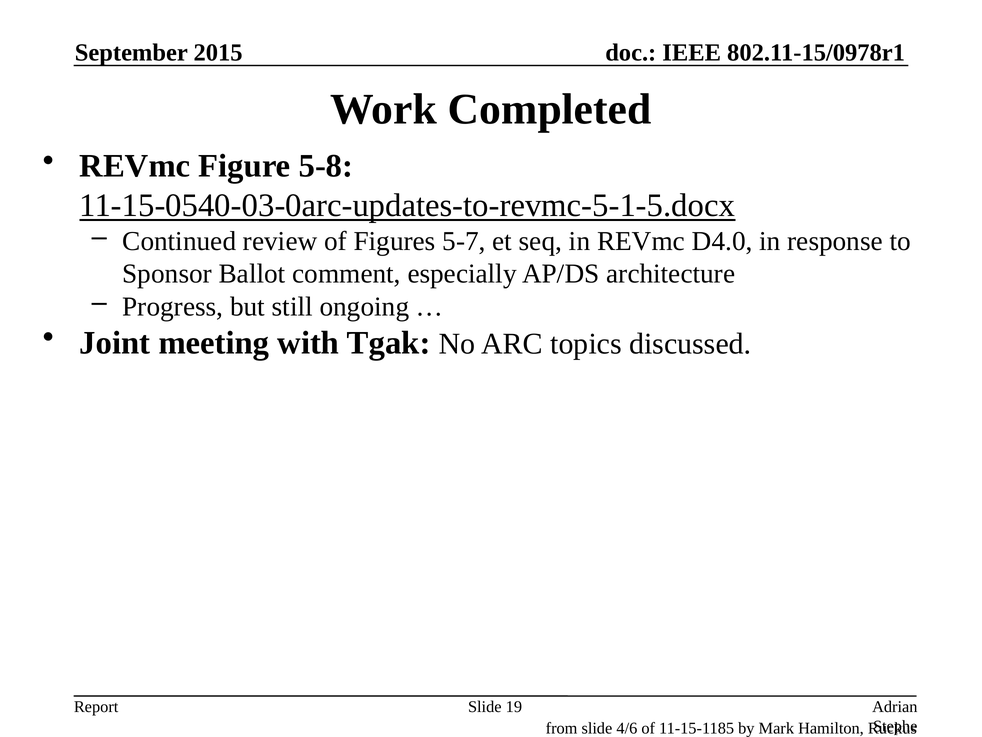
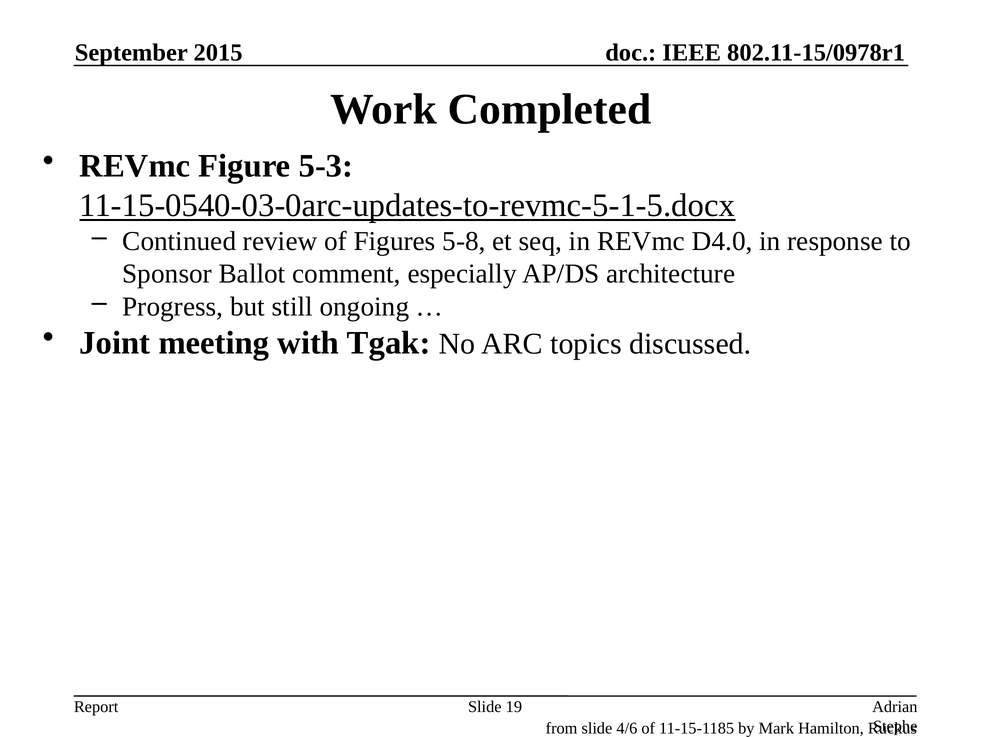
5-8: 5-8 -> 5-3 (326, 166)
5-7: 5-7 -> 5-8 (464, 241)
